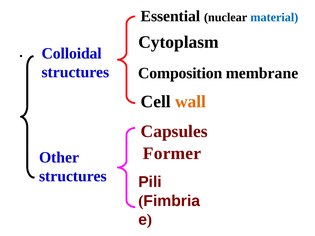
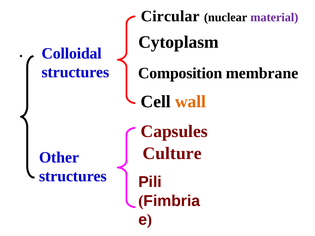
Essential: Essential -> Circular (170, 16)
material colour: blue -> purple (274, 17)
Former: Former -> Culture (172, 154)
